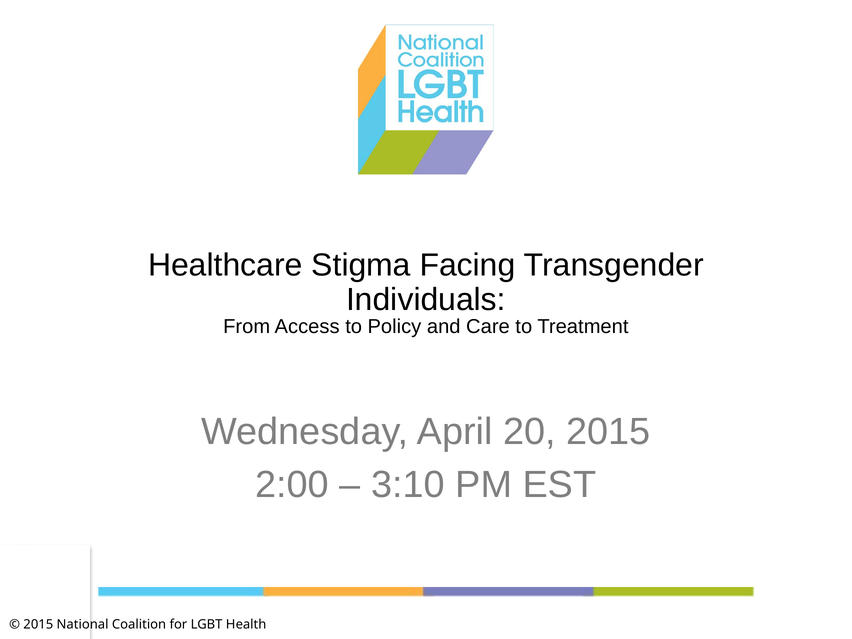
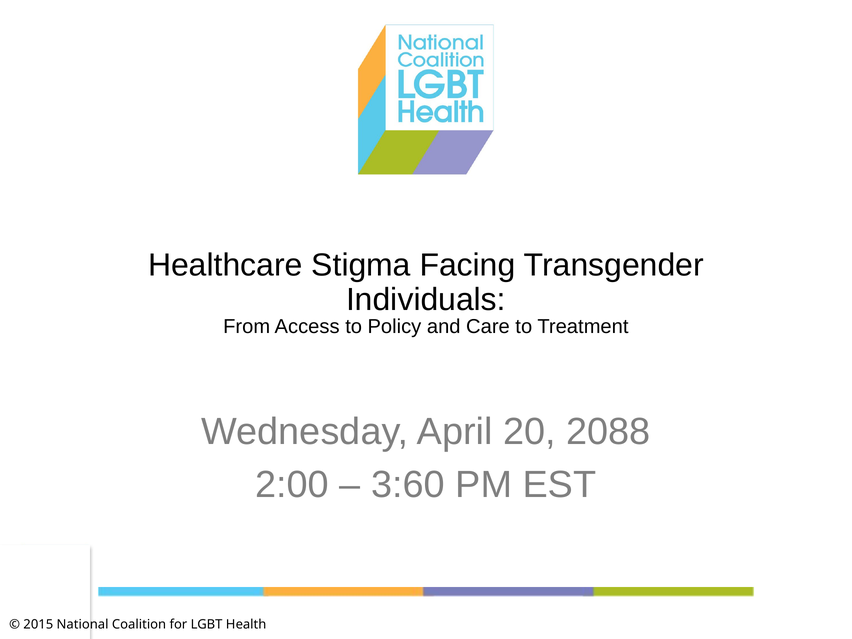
20 2015: 2015 -> 2088 (608, 432)
3:10: 3:10 -> 3:60 (408, 485)
